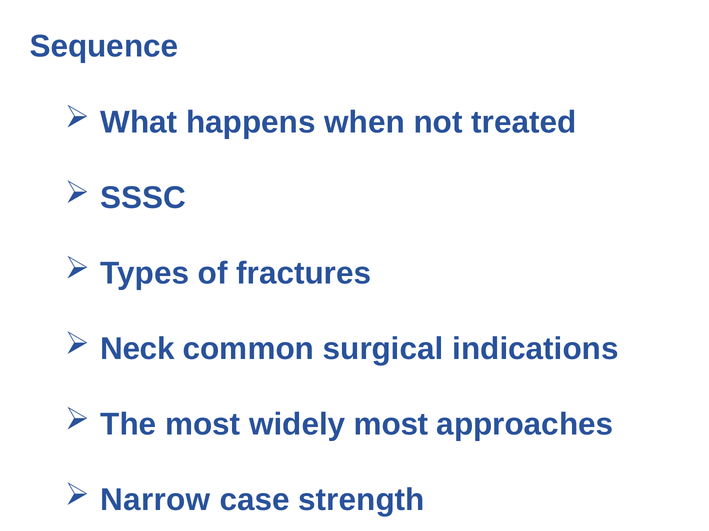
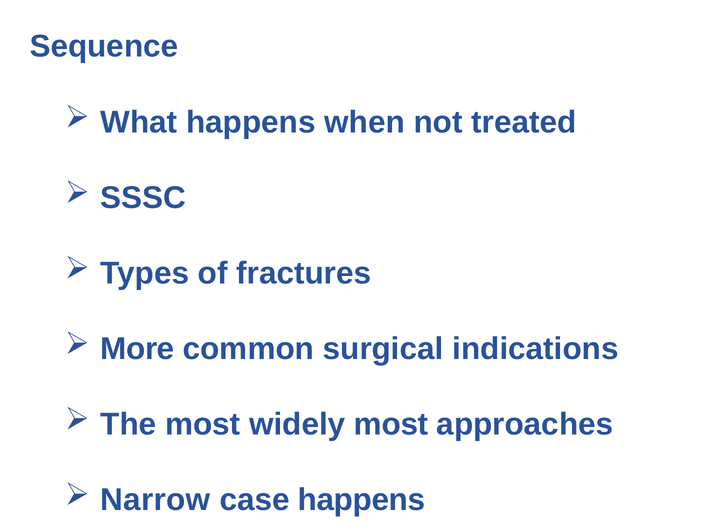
Neck: Neck -> More (137, 349)
case strength: strength -> happens (362, 501)
